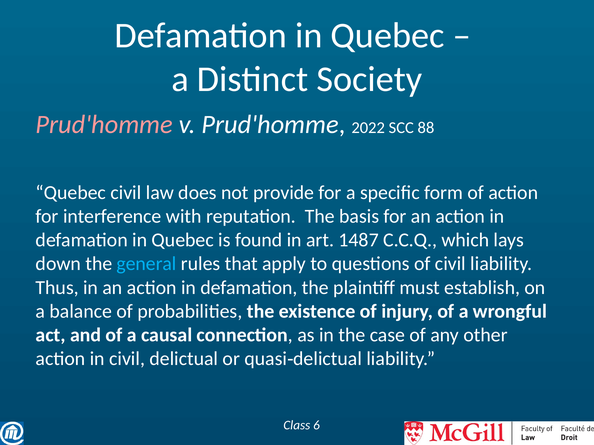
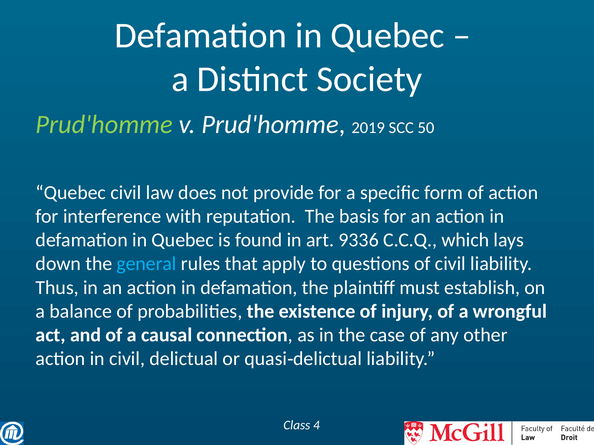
Prud'homme colour: pink -> light green (104, 125)
2022: 2022 -> 2019 (368, 128)
88: 88 -> 50 (426, 128)
1487: 1487 -> 9336 (359, 240)
6: 6 -> 4 (316, 426)
